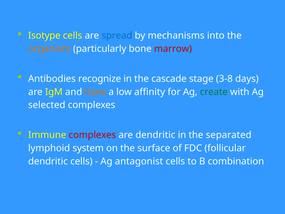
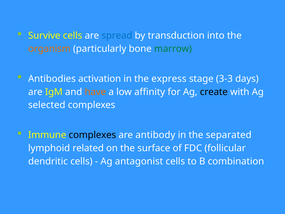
Isotype: Isotype -> Survive (44, 36)
mechanisms: mechanisms -> transduction (176, 36)
marrow colour: red -> green (173, 49)
recognize: recognize -> activation (100, 79)
cascade: cascade -> express (169, 79)
3-8: 3-8 -> 3-3 (224, 79)
create colour: green -> black (214, 92)
complexes colour: red -> black (92, 135)
are dendritic: dendritic -> antibody (155, 135)
system: system -> related (88, 148)
